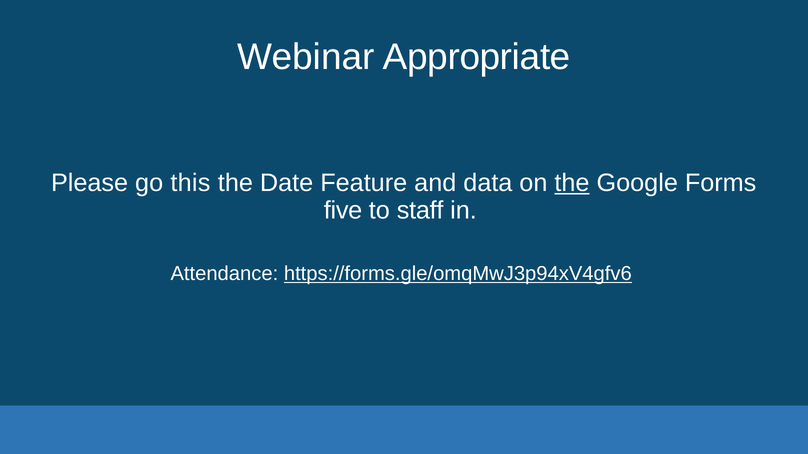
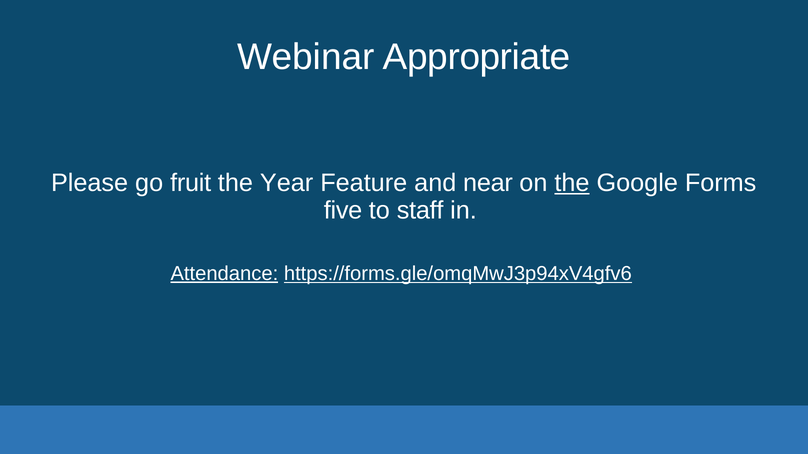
this: this -> fruit (191, 183)
Date: Date -> Year (287, 183)
data: data -> near (488, 183)
Attendance underline: none -> present (224, 274)
